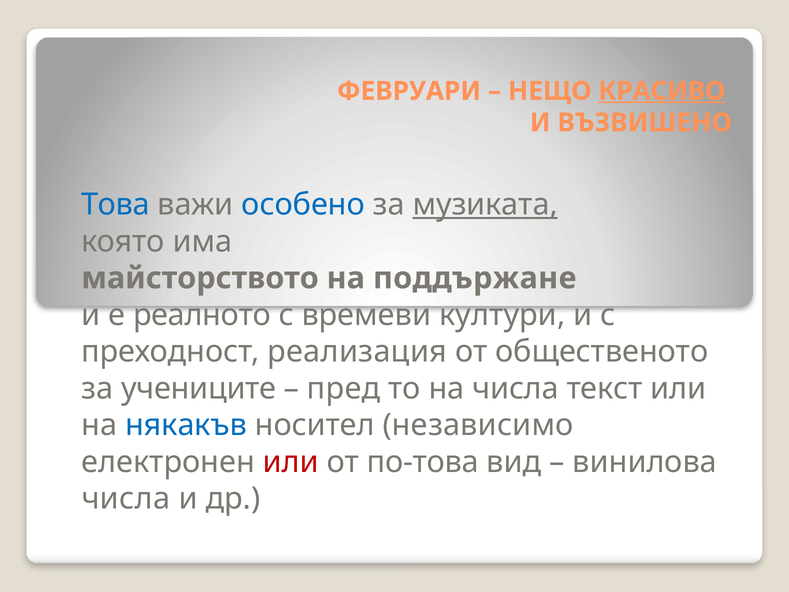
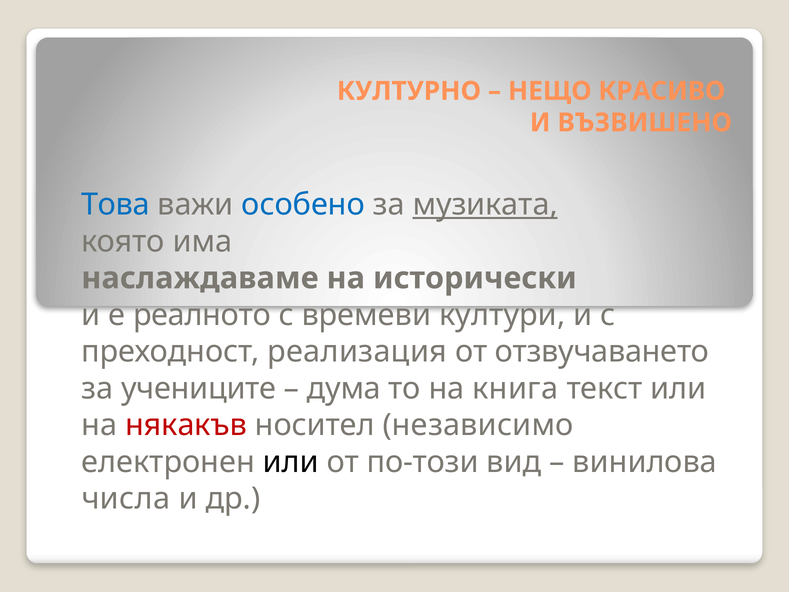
ФЕВРУАРИ: ФЕВРУАРИ -> КУЛТУРНО (409, 91)
КРАСИВО underline: present -> none (662, 91)
майсторството: майсторството -> наслаждаваме (200, 278)
поддържане: поддържане -> исторически (475, 278)
общественото: общественото -> отзвучаването (602, 352)
пред: пред -> дума (344, 388)
на числа: числа -> книга (515, 388)
някакъв colour: blue -> red (186, 425)
или colour: red -> black (291, 462)
по-това: по-това -> по-този (423, 462)
